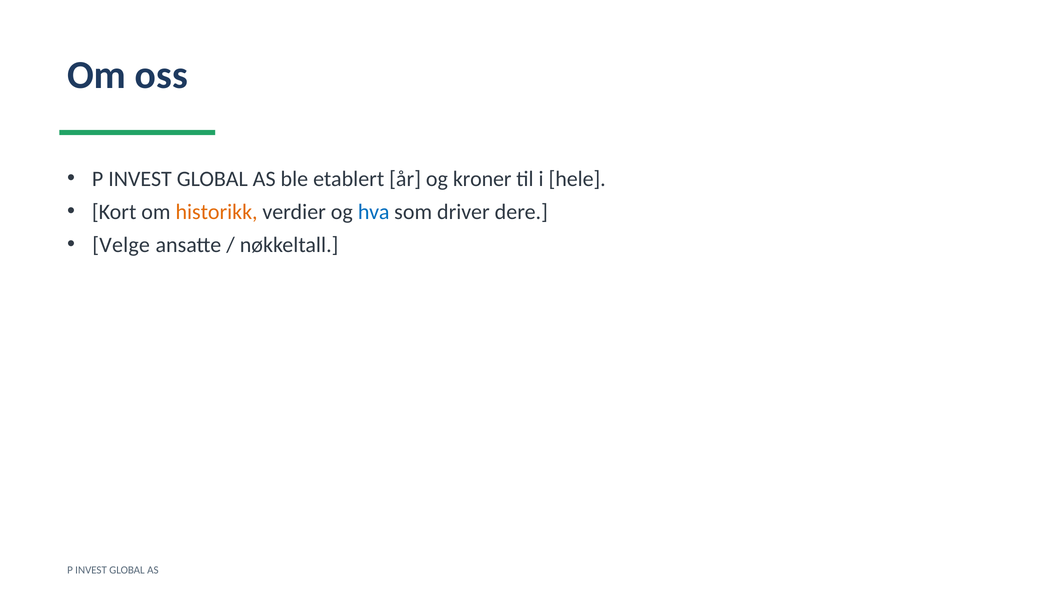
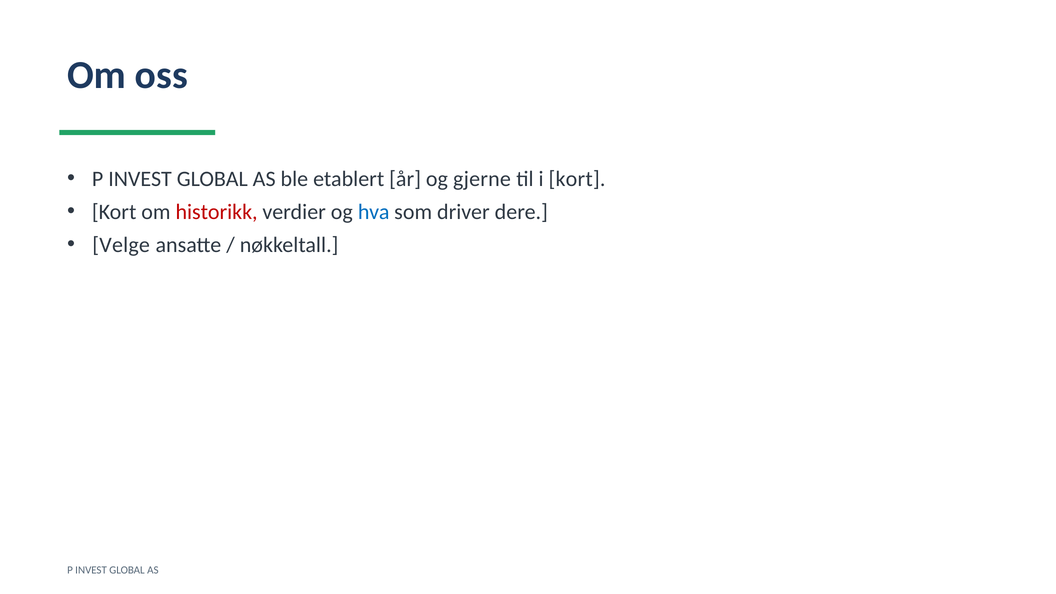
kroner: kroner -> gjerne (482, 179)
i hele: hele -> kort (577, 179)
historikk colour: orange -> red (217, 212)
